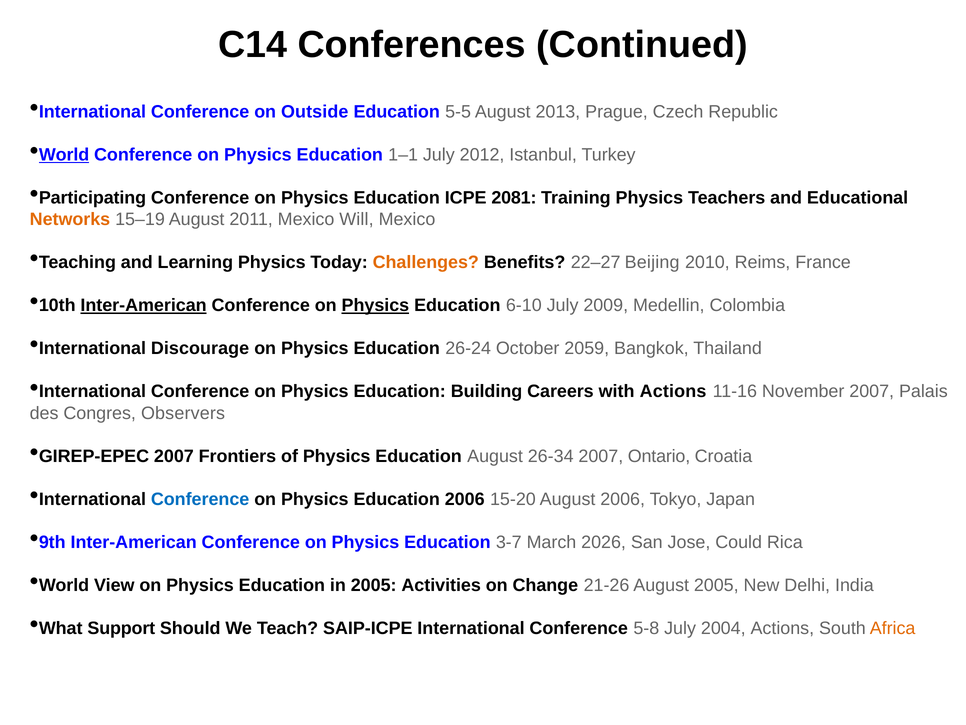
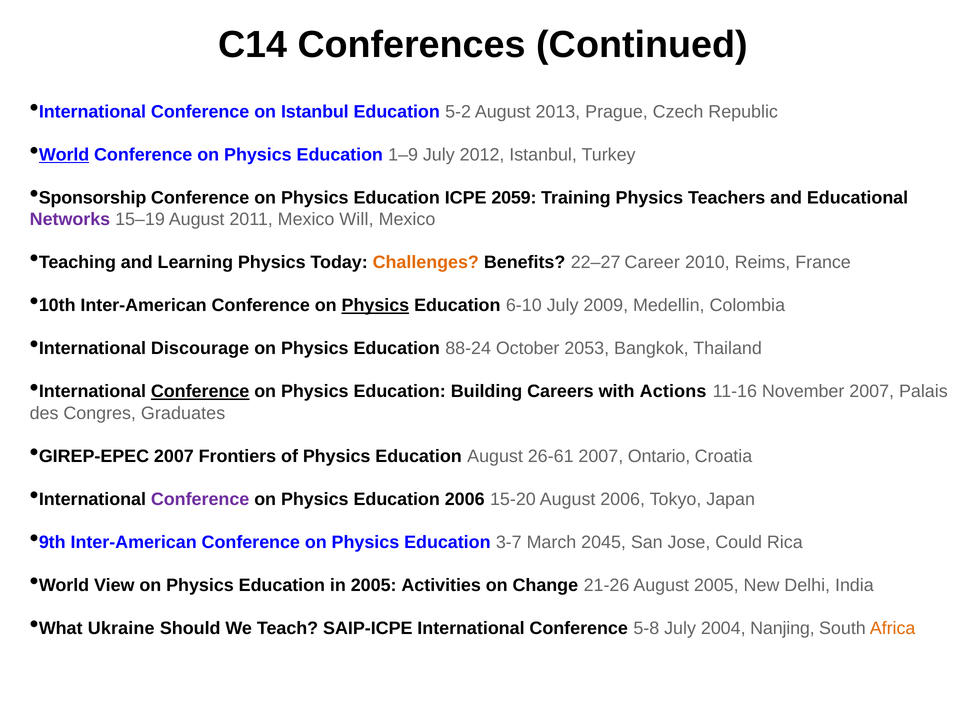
on Outside: Outside -> Istanbul (315, 112)
5-5: 5-5 -> 5-2 (458, 112)
1–1: 1–1 -> 1–9 (403, 155)
Participating: Participating -> Sponsorship (93, 198)
2081: 2081 -> 2059 (514, 198)
Networks colour: orange -> purple (70, 219)
Beijing: Beijing -> Career (652, 262)
Inter-American underline: present -> none (144, 305)
26-24: 26-24 -> 88-24 (468, 348)
2059: 2059 -> 2053 (587, 348)
Conference underline: none -> present (200, 391)
Observers: Observers -> Graduates (183, 413)
26-34: 26-34 -> 26-61 (551, 456)
Conference colour: blue -> purple (200, 499)
2026: 2026 -> 2045 (604, 542)
Support: Support -> Ukraine (121, 628)
2004 Actions: Actions -> Nanjing (782, 628)
